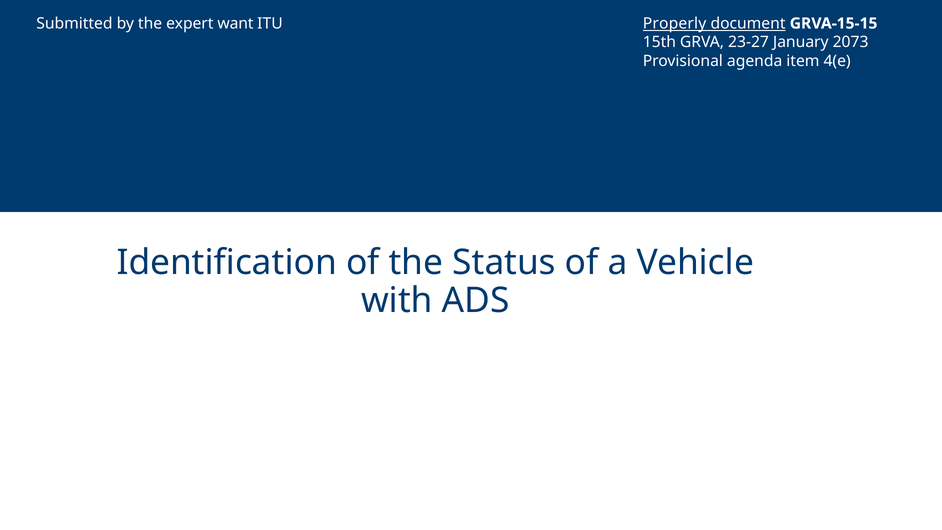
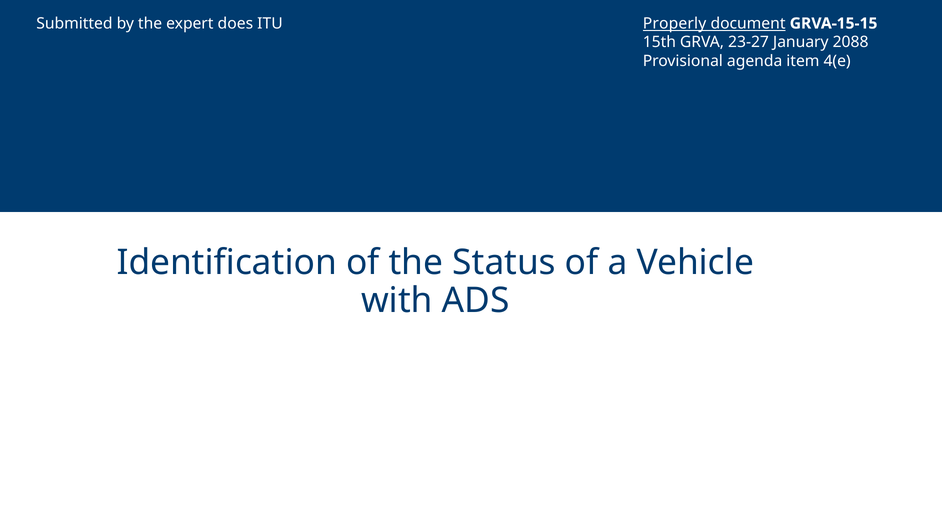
want: want -> does (235, 23)
2073: 2073 -> 2088 (851, 42)
